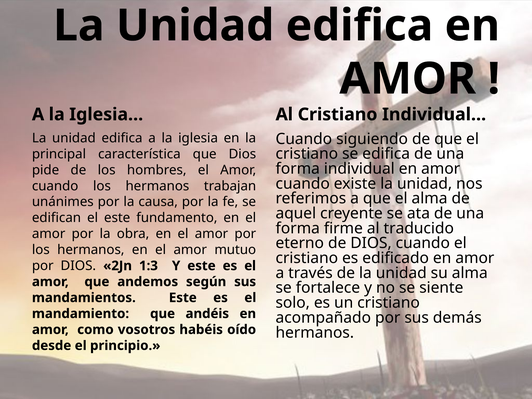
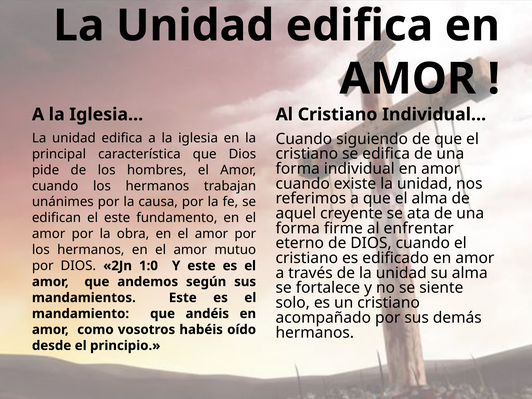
traducido: traducido -> enfrentar (419, 228)
1:3: 1:3 -> 1:0 (148, 266)
